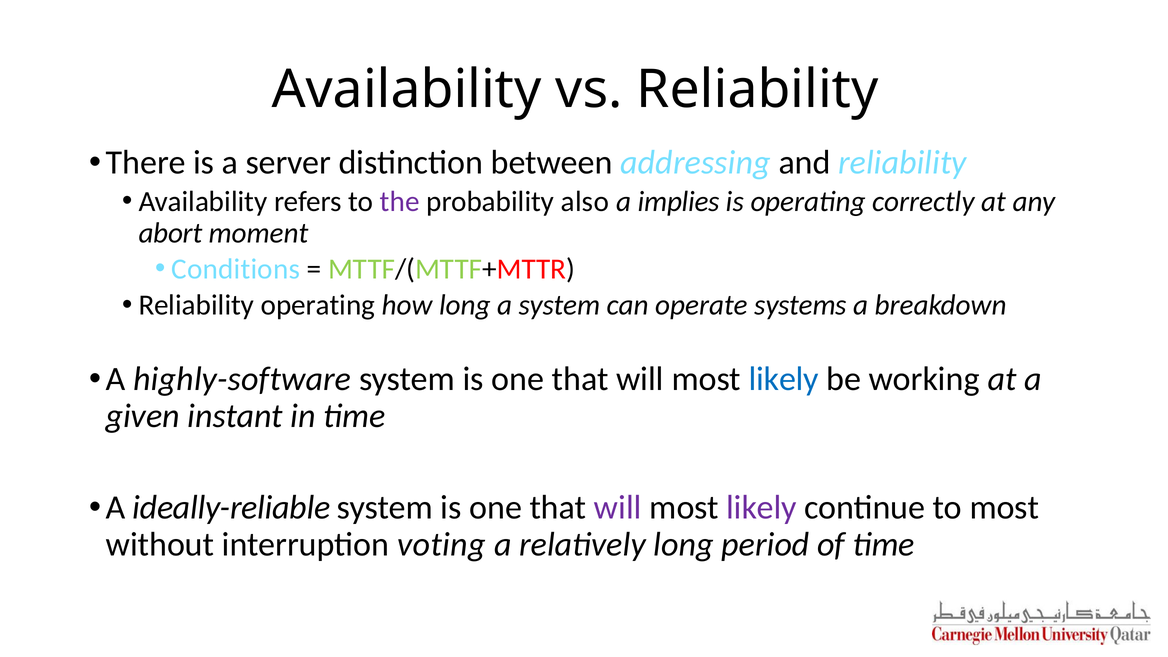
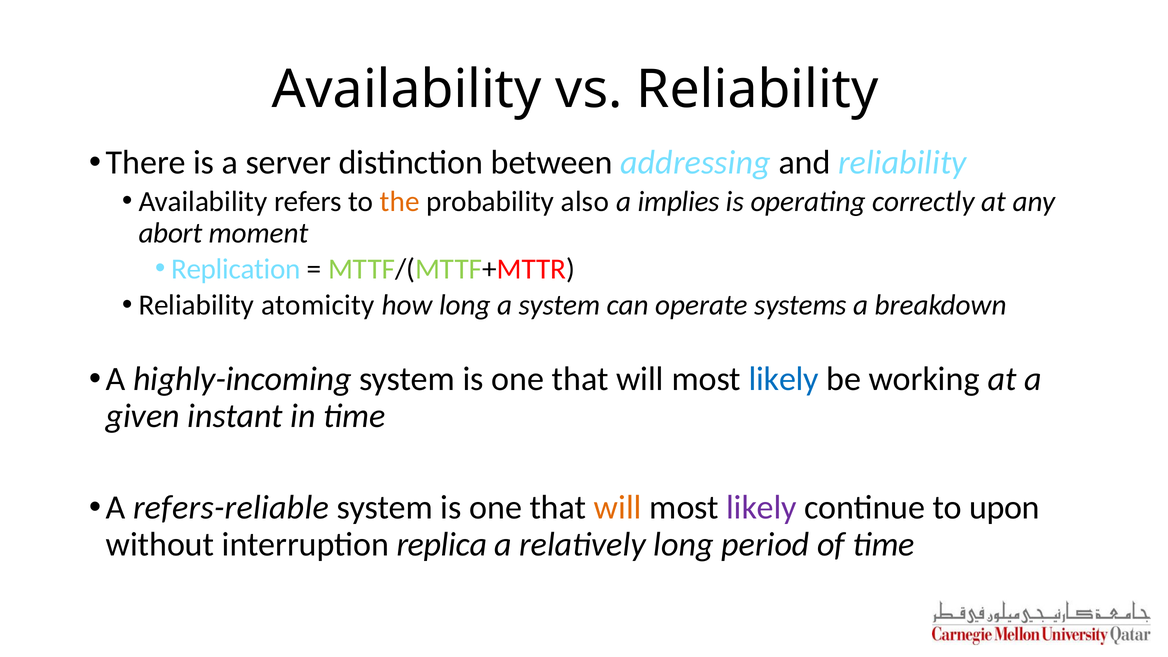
the colour: purple -> orange (400, 201)
Conditions: Conditions -> Replication (236, 269)
Reliability operating: operating -> atomicity (318, 305)
highly-software: highly-software -> highly-incoming (242, 379)
ideally-reliable: ideally-reliable -> refers-reliable (231, 508)
will colour: purple -> orange (618, 508)
to most: most -> upon (1004, 508)
voting: voting -> replica (442, 544)
